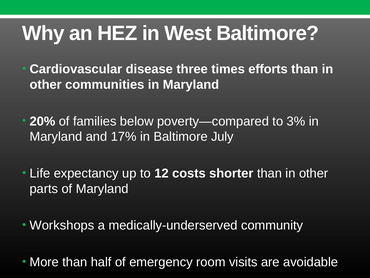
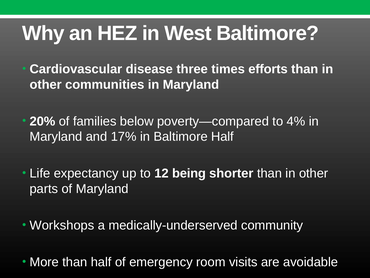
3%: 3% -> 4% (296, 121)
Baltimore July: July -> Half (222, 136)
costs: costs -> being (189, 173)
